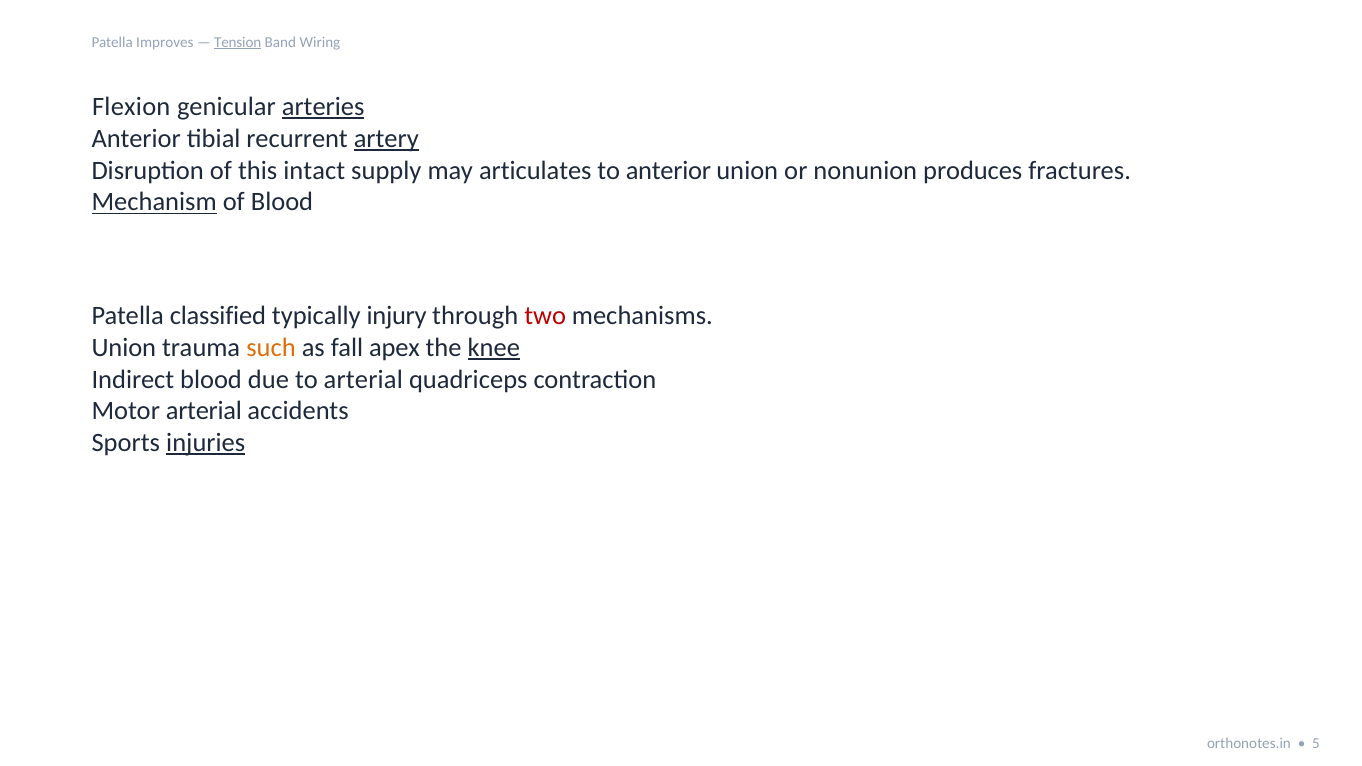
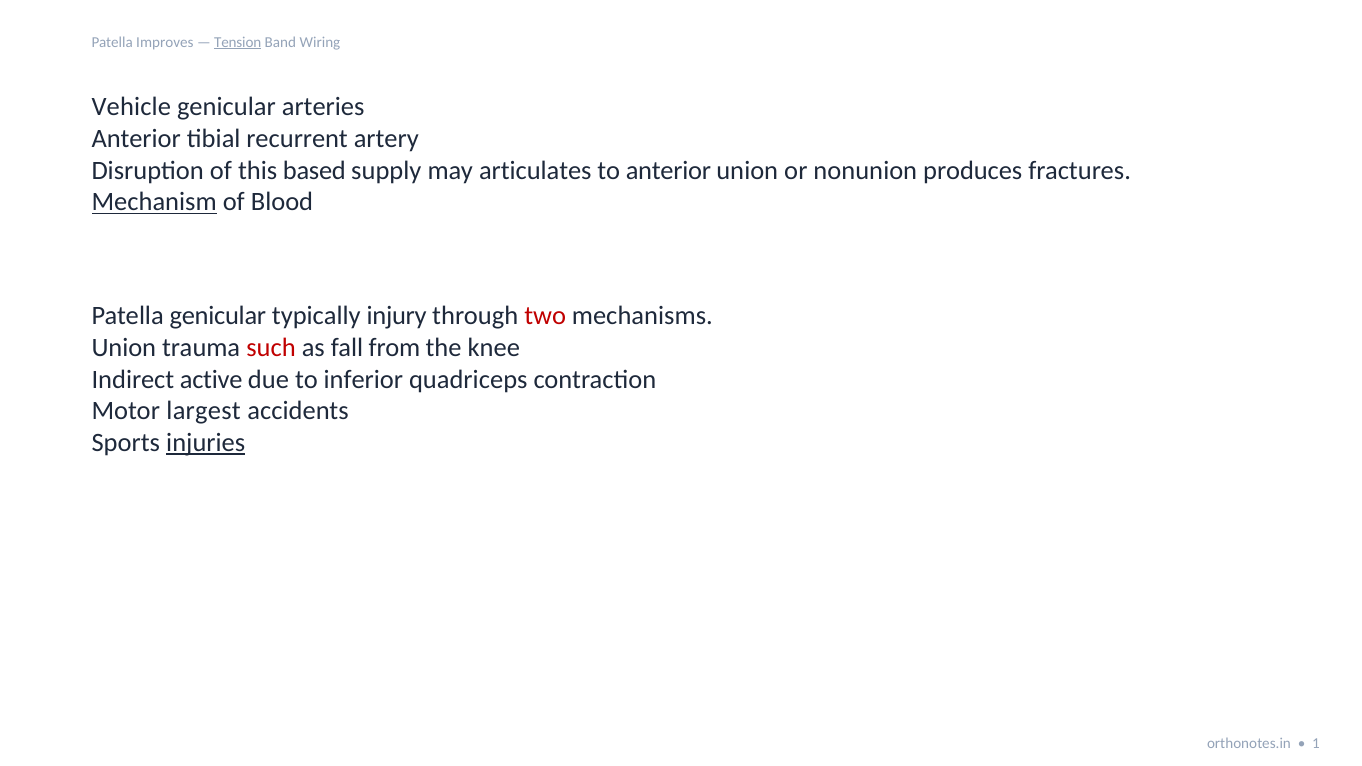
Flexion: Flexion -> Vehicle (131, 107)
arteries underline: present -> none (323, 107)
artery underline: present -> none (386, 139)
intact: intact -> based (314, 170)
Patella classified: classified -> genicular (218, 316)
such colour: orange -> red (271, 348)
apex: apex -> from (395, 348)
knee underline: present -> none (494, 348)
Indirect blood: blood -> active (211, 379)
to arterial: arterial -> inferior (363, 379)
Motor arterial: arterial -> largest (204, 411)
5: 5 -> 1 (1316, 743)
